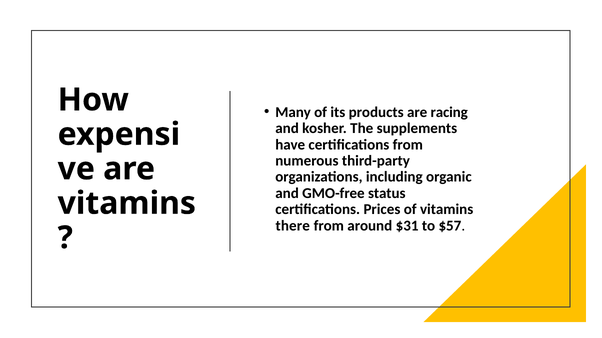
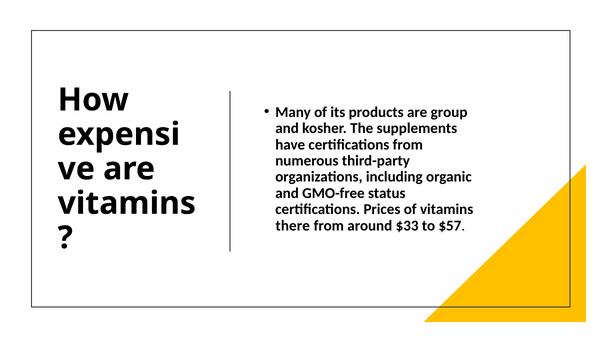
racing: racing -> group (449, 112)
$31: $31 -> $33 (407, 226)
